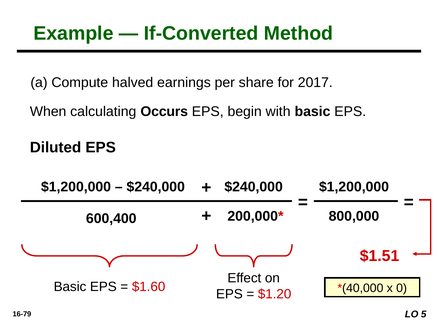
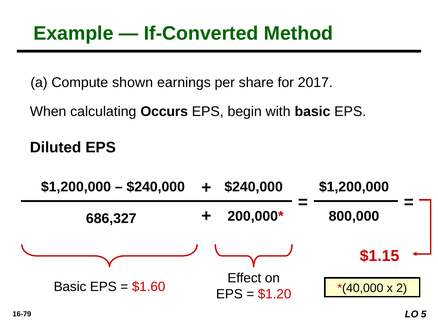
halved: halved -> shown (133, 83)
600,400: 600,400 -> 686,327 (111, 218)
$1.51: $1.51 -> $1.15 (380, 256)
0: 0 -> 2 (402, 288)
